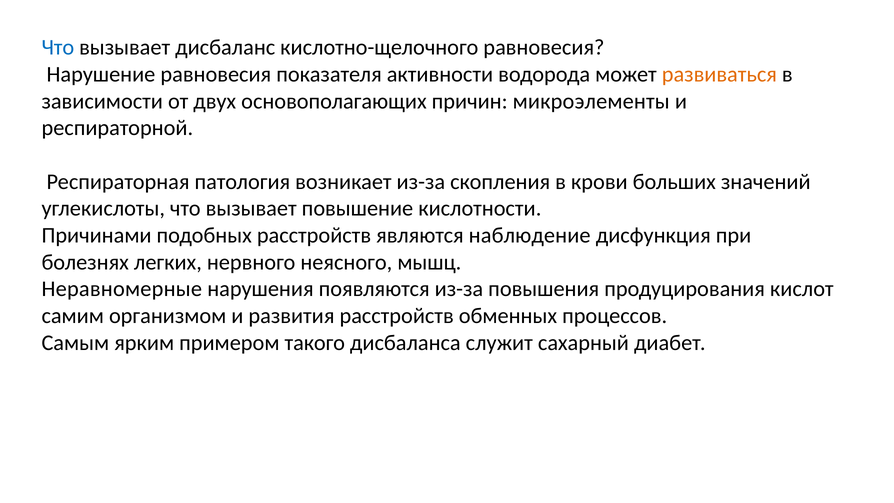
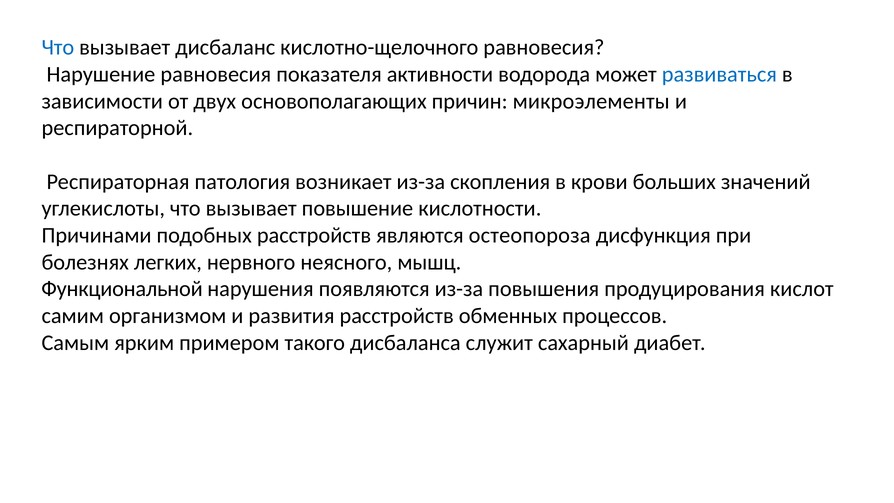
развиваться colour: orange -> blue (719, 74)
наблюдение: наблюдение -> остеопороза (530, 235)
Неравномерные: Неравномерные -> Функциональной (122, 289)
